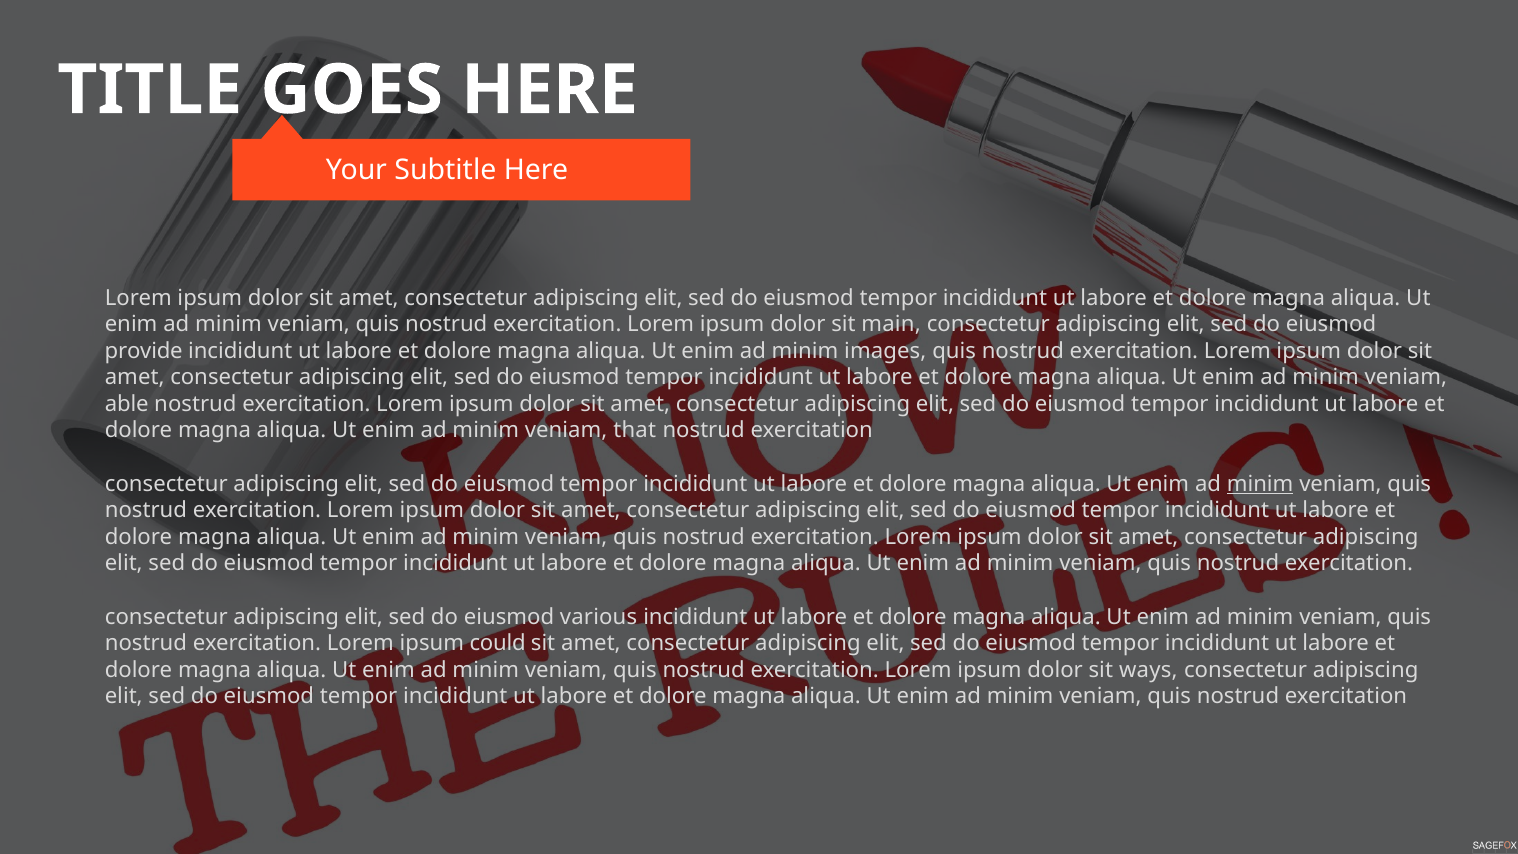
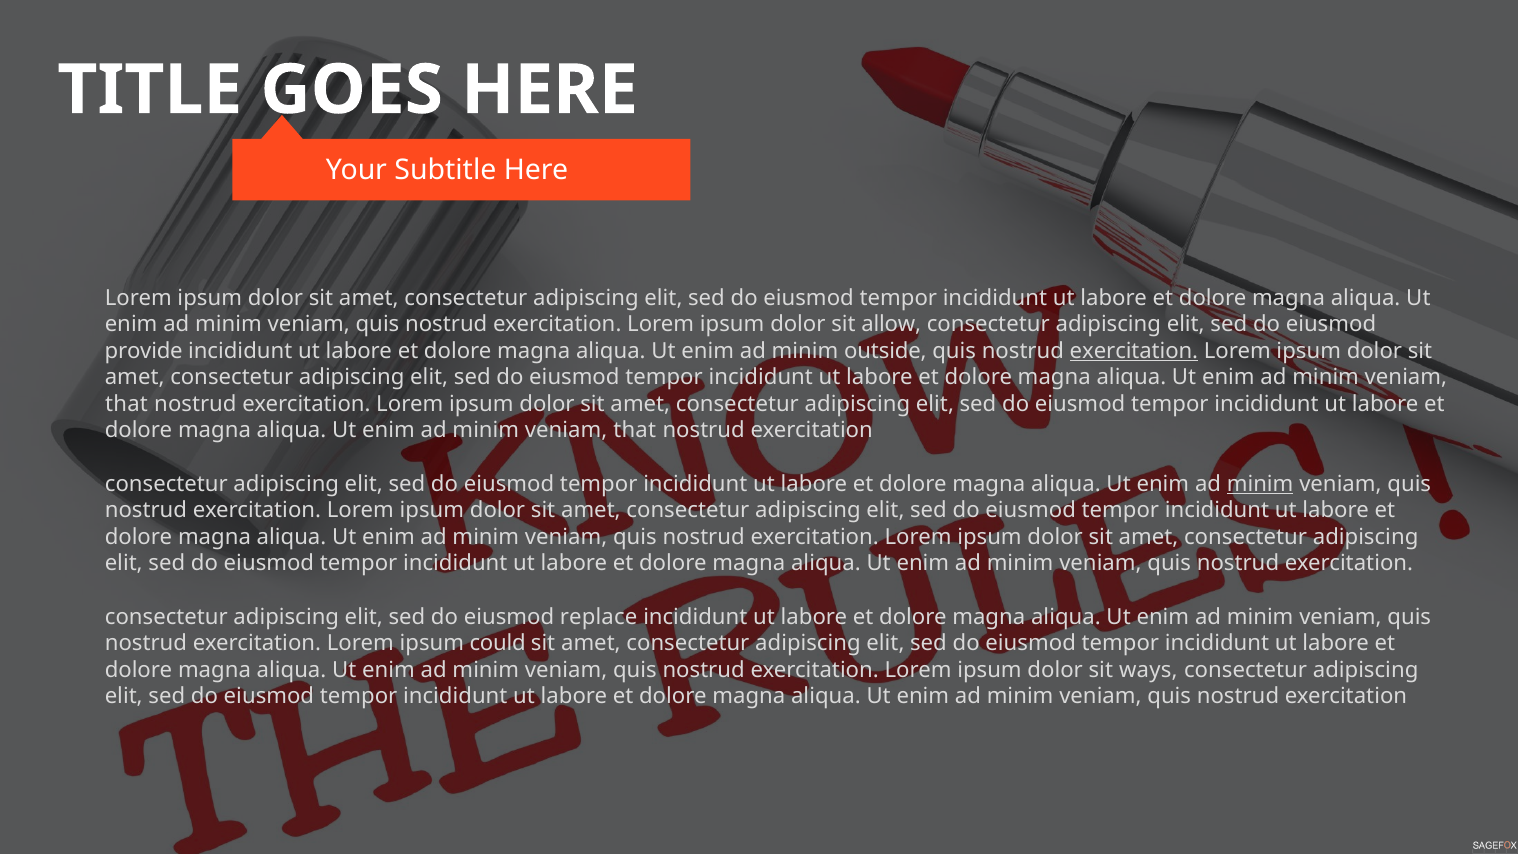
main: main -> allow (891, 324)
images: images -> outside (885, 351)
exercitation underline: none -> present (1134, 351)
able: able -> that (127, 404)
various: various -> replace (599, 617)
